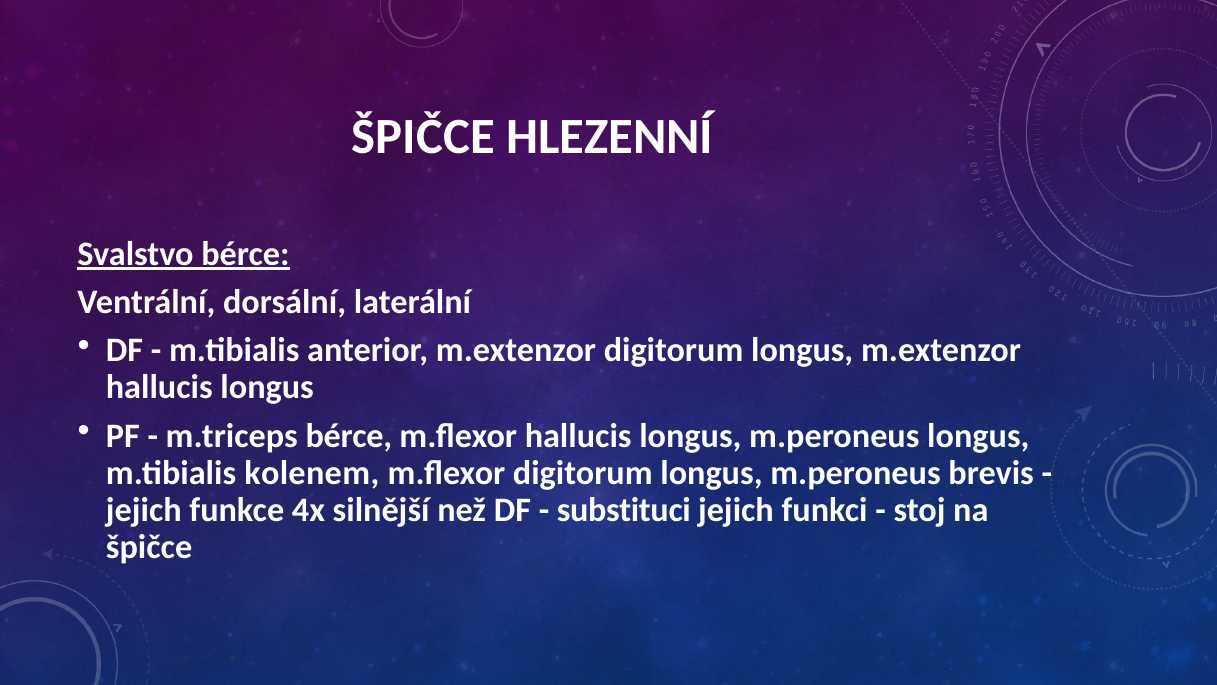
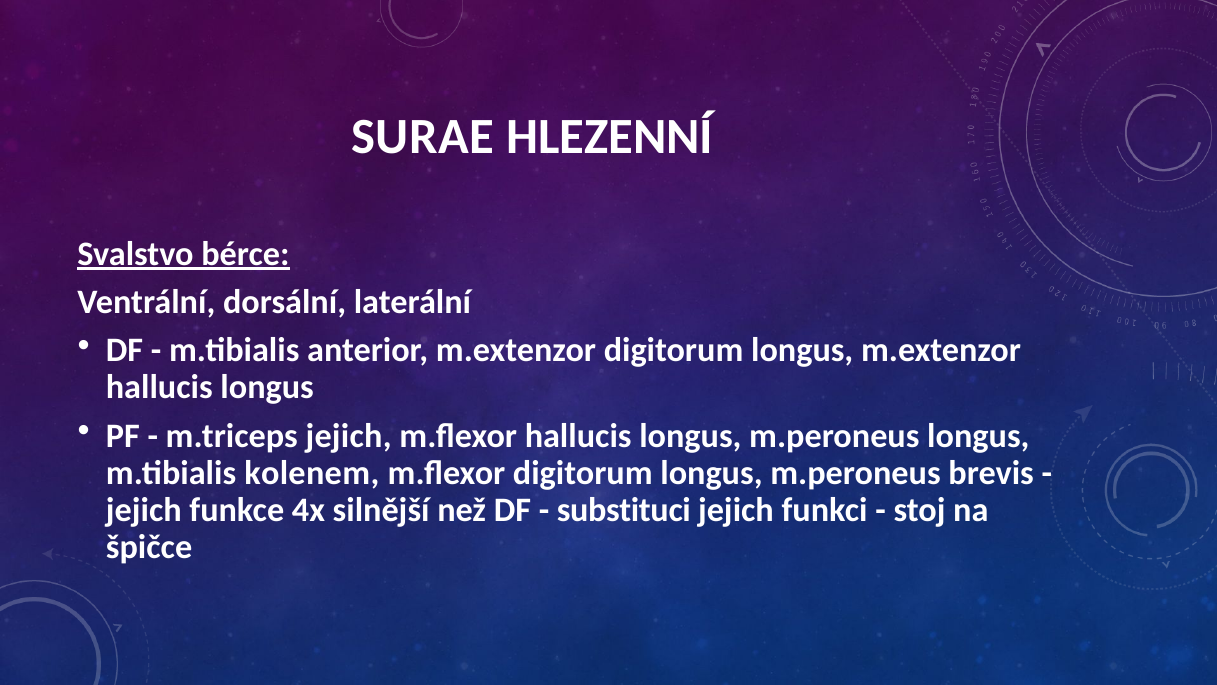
ŠPIČCE: ŠPIČCE -> SURAE (423, 137)
m.triceps bérce: bérce -> jejich (349, 436)
